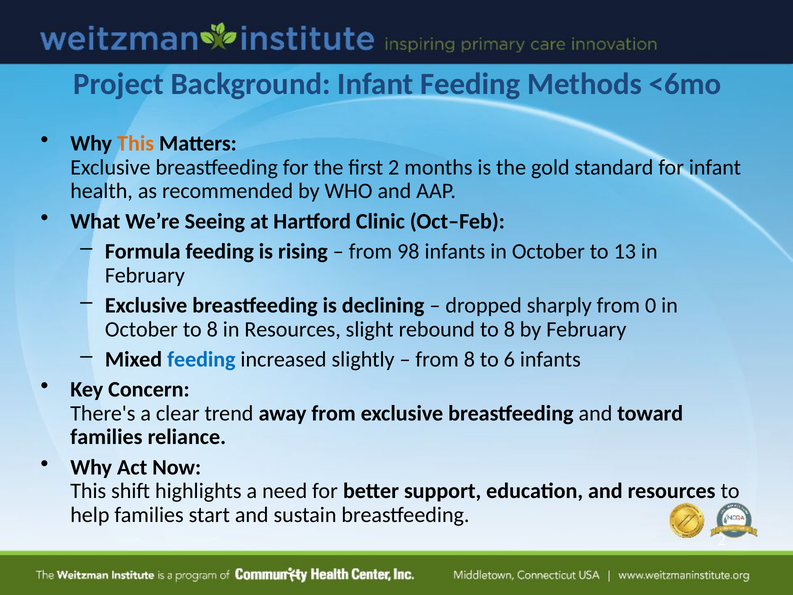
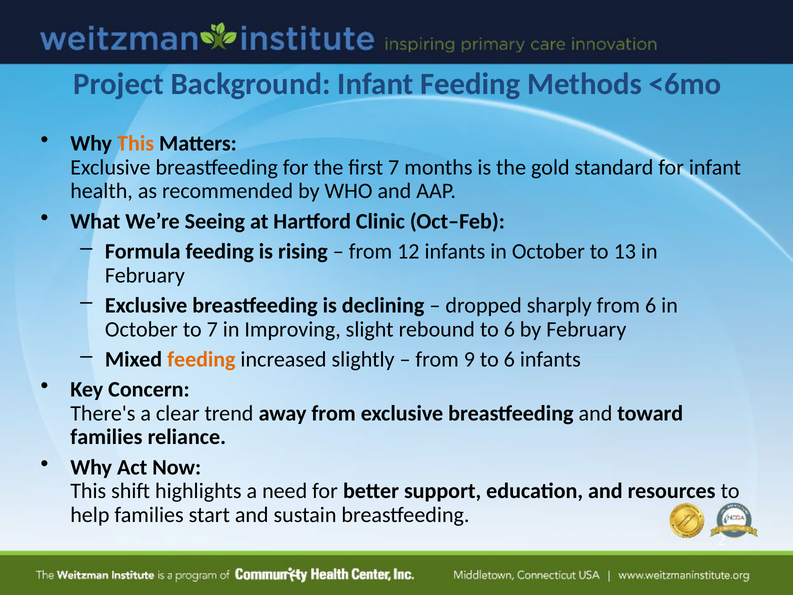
first 2: 2 -> 7 (394, 167)
98: 98 -> 12 (408, 251)
from 0: 0 -> 6 (651, 305)
October to 8: 8 -> 7 (212, 329)
in Resources: Resources -> Improving (293, 329)
rebound to 8: 8 -> 6 (509, 329)
feeding colour: blue -> orange (201, 359)
from 8: 8 -> 9 (469, 359)
